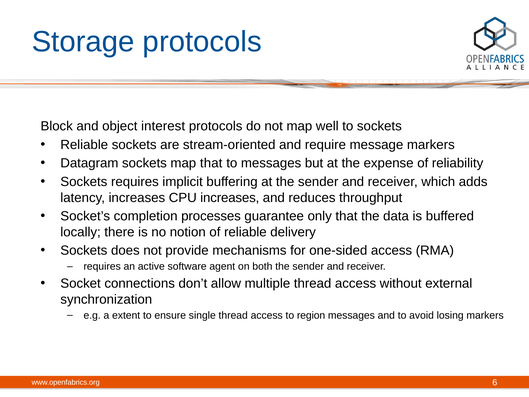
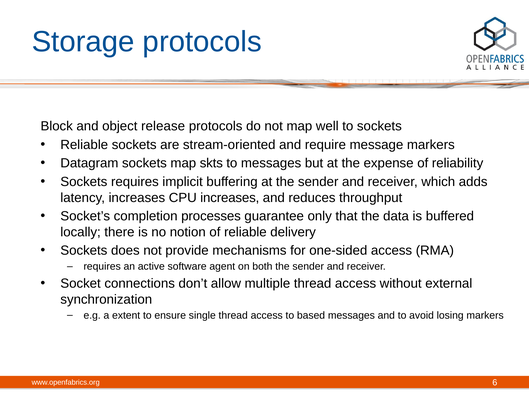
interest: interest -> release (163, 126)
map that: that -> skts (211, 163)
region: region -> based (311, 315)
